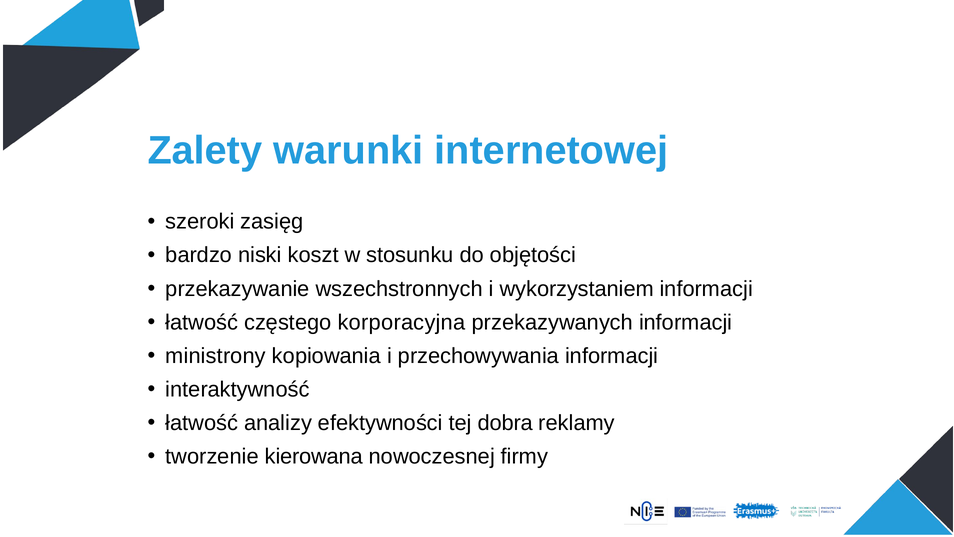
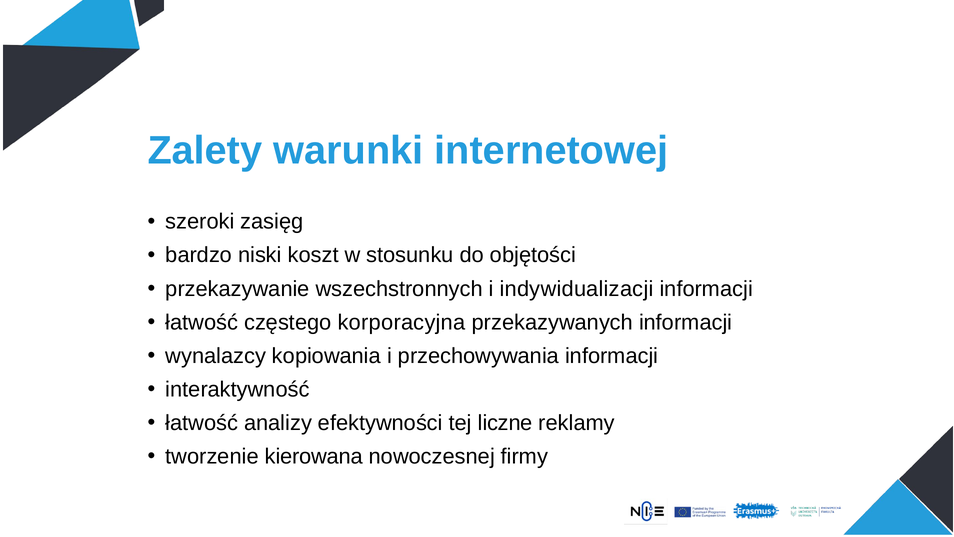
wykorzystaniem: wykorzystaniem -> indywidualizacji (577, 289)
ministrony: ministrony -> wynalazcy (216, 356)
dobra: dobra -> liczne (505, 423)
